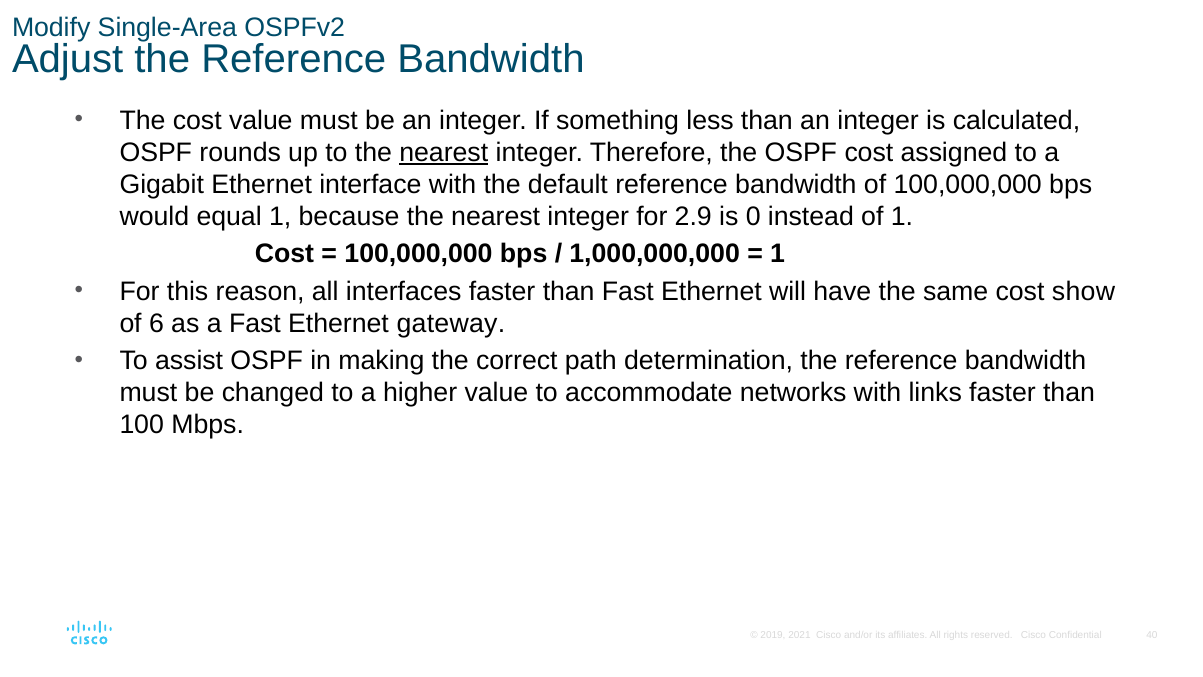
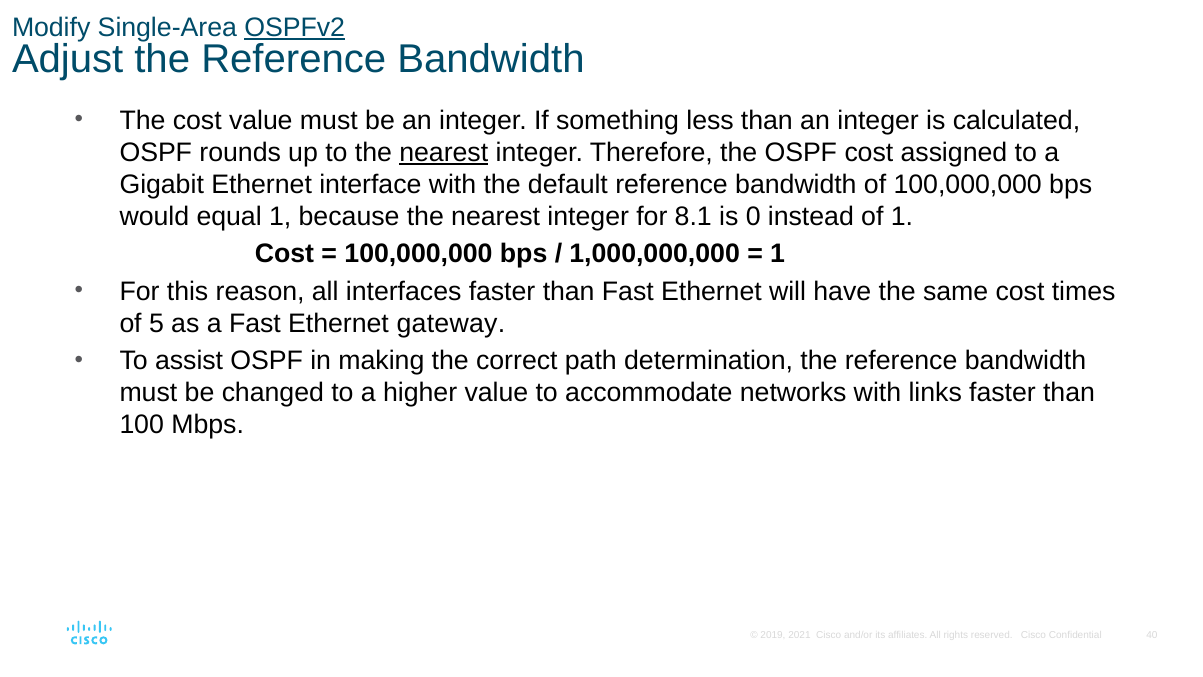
OSPFv2 underline: none -> present (295, 28)
2.9: 2.9 -> 8.1 (693, 216)
show: show -> times (1084, 291)
6: 6 -> 5 (156, 323)
